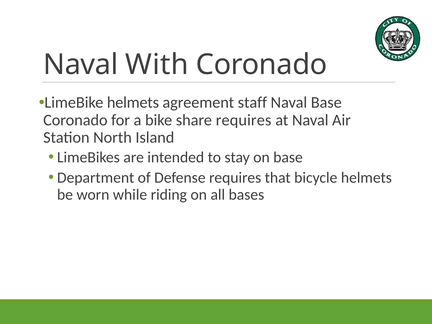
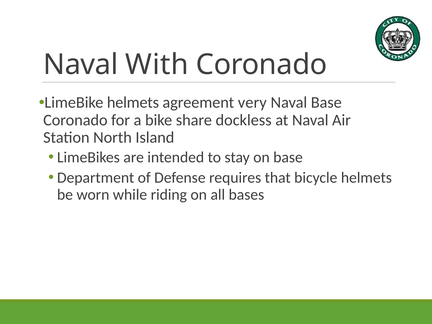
staff: staff -> very (252, 103)
share requires: requires -> dockless (244, 120)
